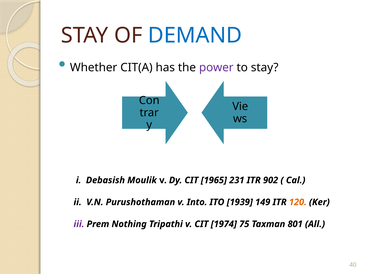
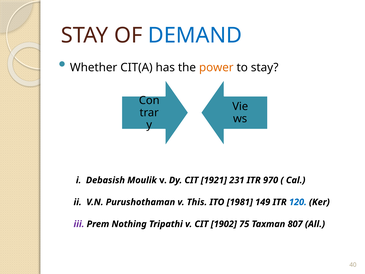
power colour: purple -> orange (216, 67)
1965: 1965 -> 1921 (214, 180)
902: 902 -> 970 (271, 180)
Into: Into -> This (197, 202)
1939: 1939 -> 1981 (240, 202)
120 colour: orange -> blue (298, 202)
1974: 1974 -> 1902 (224, 224)
801: 801 -> 807 (295, 224)
